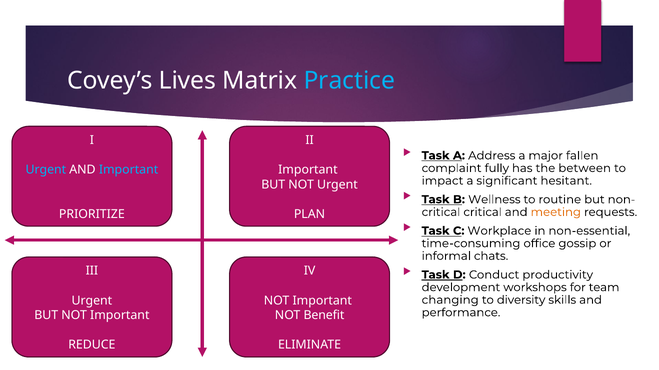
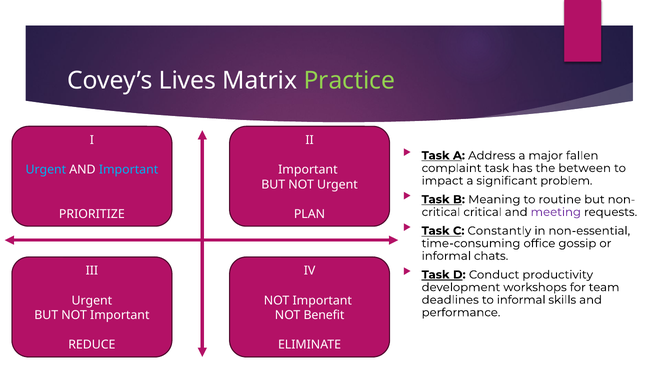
Practice colour: light blue -> light green (349, 81)
complaint fully: fully -> task (497, 168)
hesitant: hesitant -> problem (566, 181)
Wellness: Wellness -> Meaning (494, 200)
meeting colour: orange -> purple (556, 212)
Workplace: Workplace -> Constantly (499, 231)
changing: changing -> deadlines (450, 300)
to diversity: diversity -> informal (521, 300)
